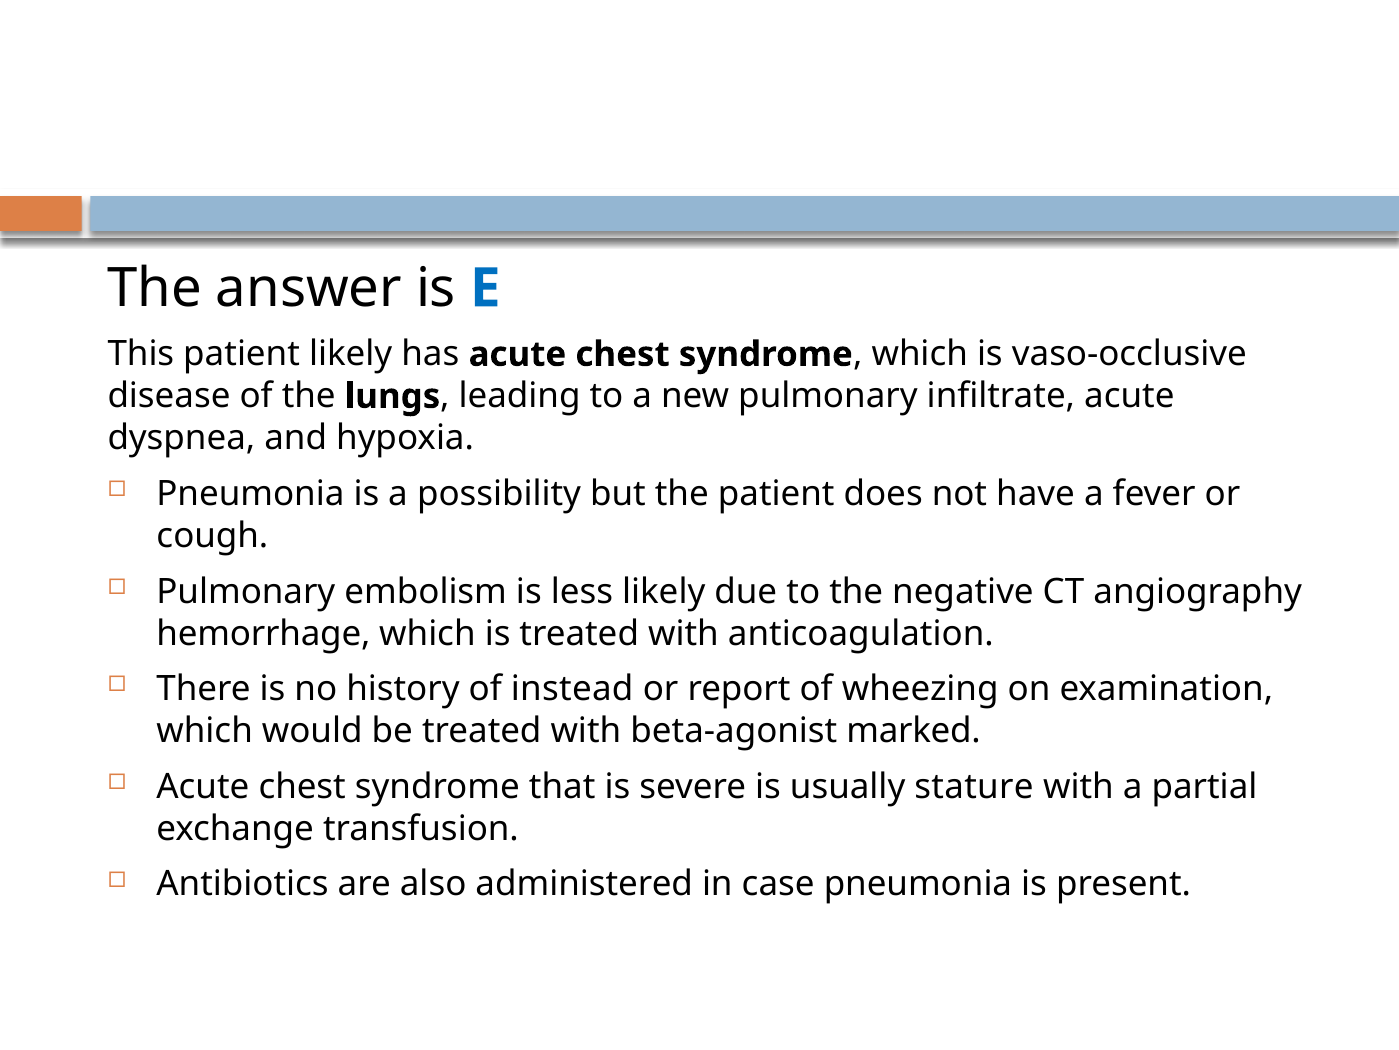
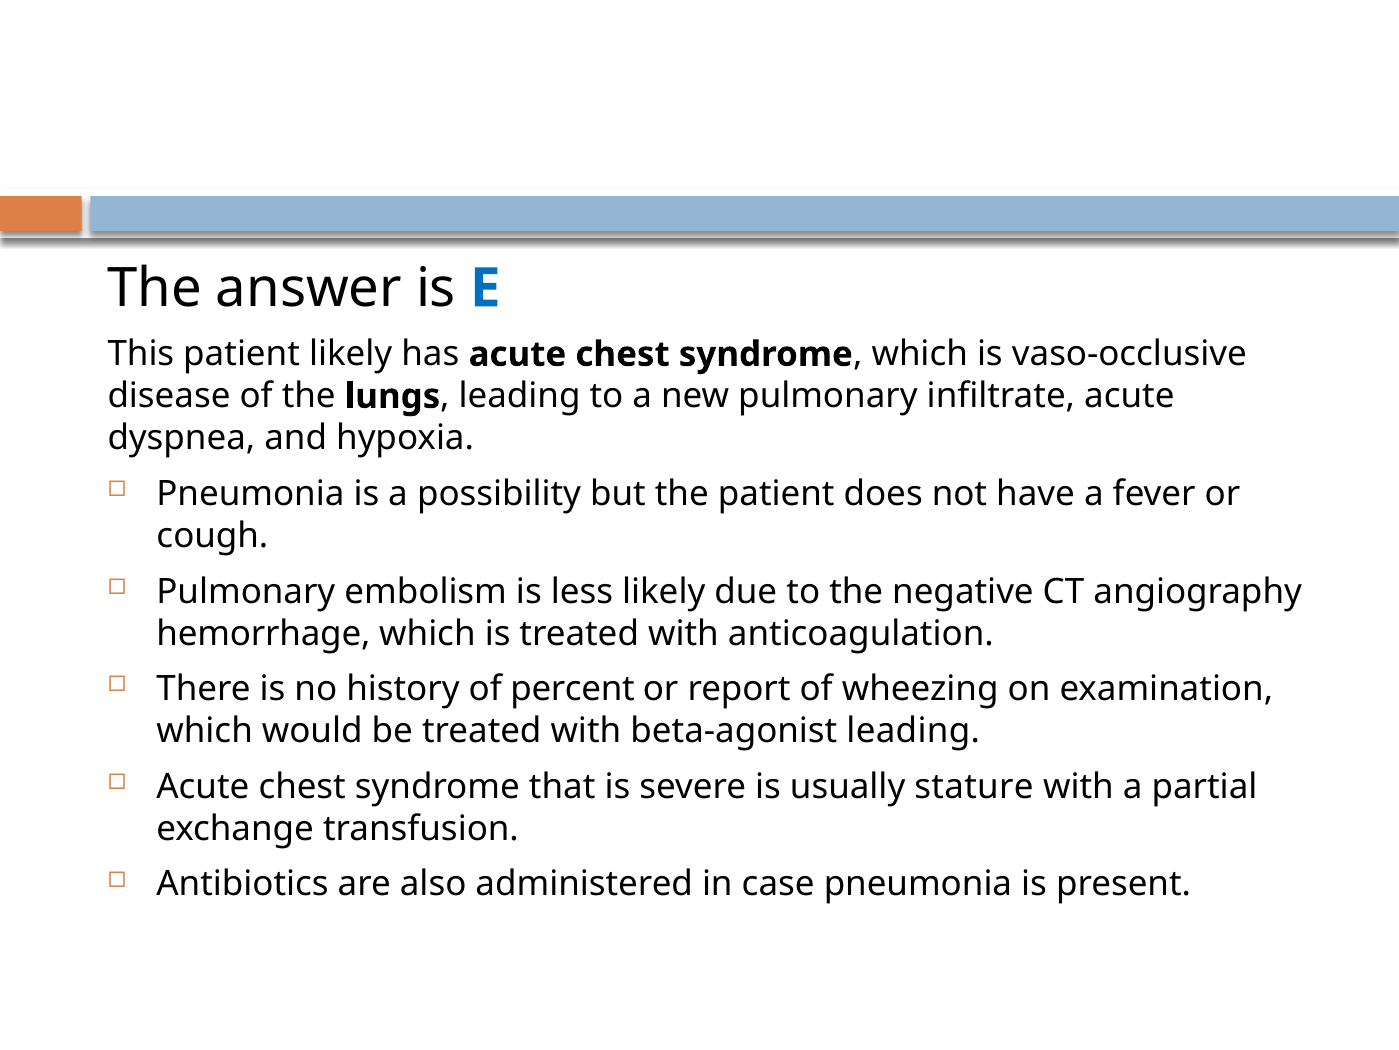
instead: instead -> percent (573, 689)
beta-agonist marked: marked -> leading (913, 731)
